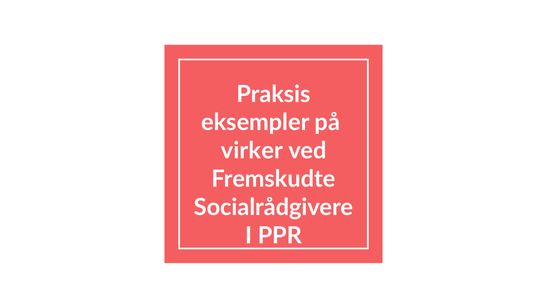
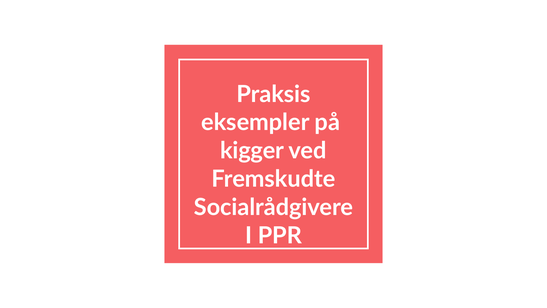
virker: virker -> kigger (252, 151)
